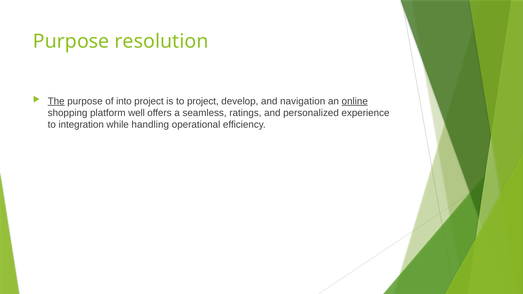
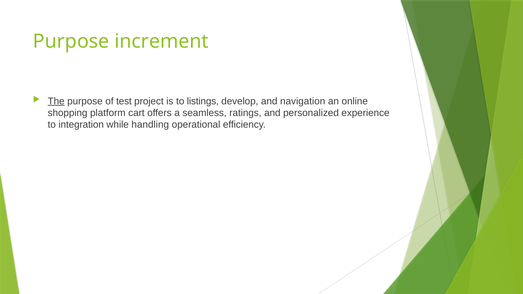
resolution: resolution -> increment (162, 41)
into: into -> test (124, 101)
to project: project -> listings (203, 101)
online underline: present -> none (355, 101)
well: well -> cart (136, 113)
